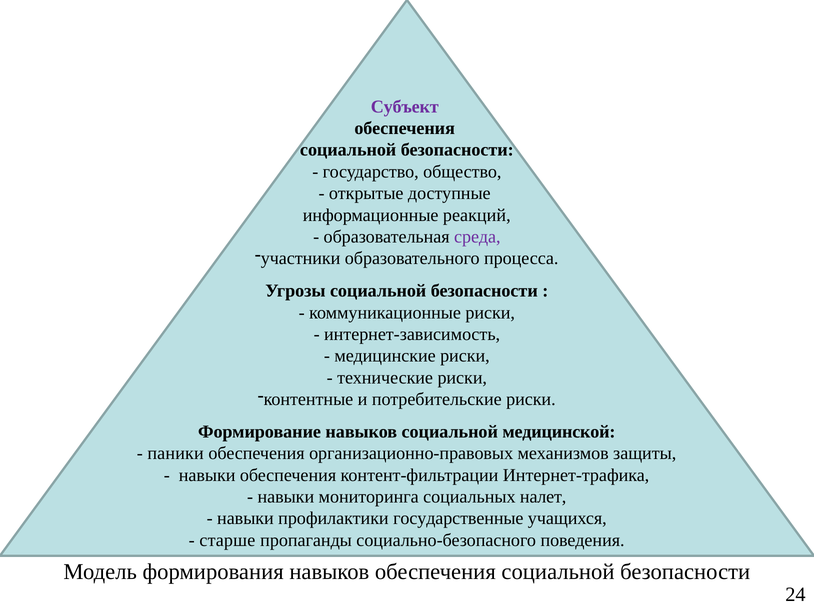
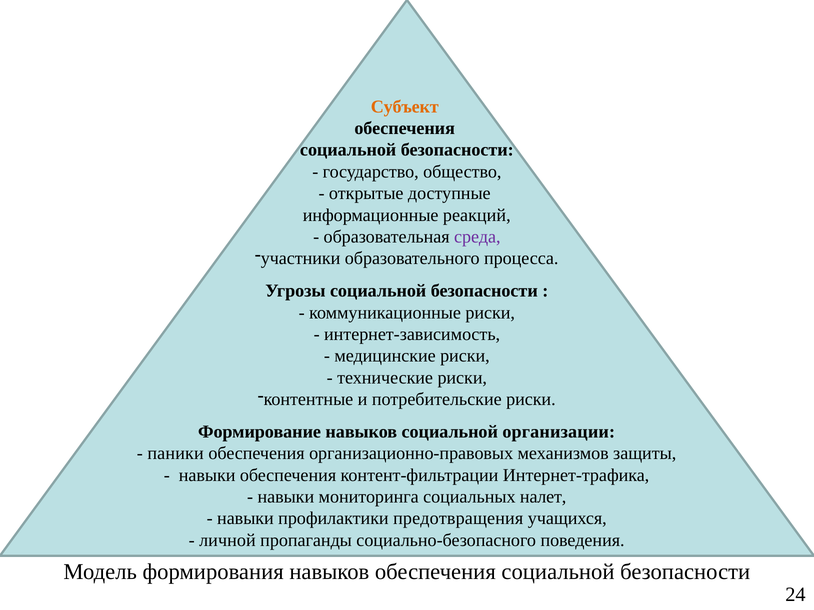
Субъект colour: purple -> orange (405, 107)
медицинской: медицинской -> организации (559, 432)
государственные: государственные -> предотвращения (458, 519)
старше: старше -> личной (227, 541)
